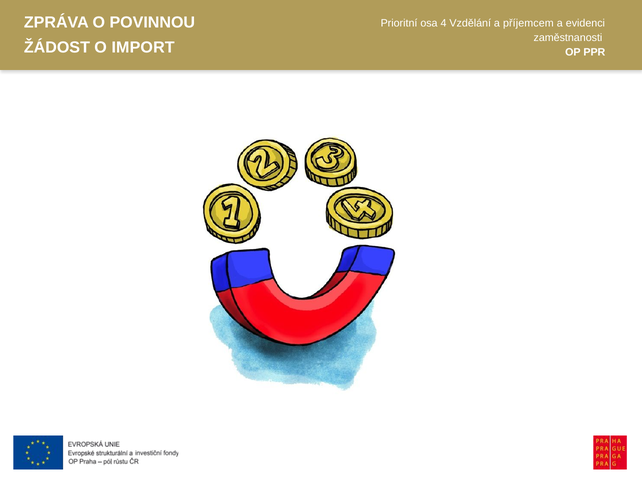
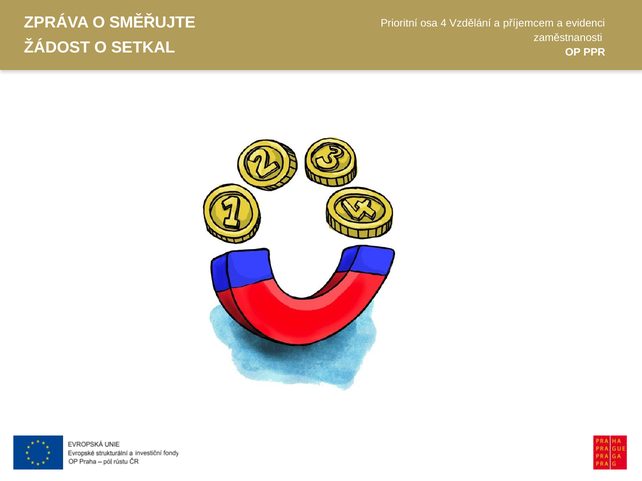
POVINNOU: POVINNOU -> SMĚŘUJTE (152, 22)
IMPORT: IMPORT -> SETKAL (143, 48)
